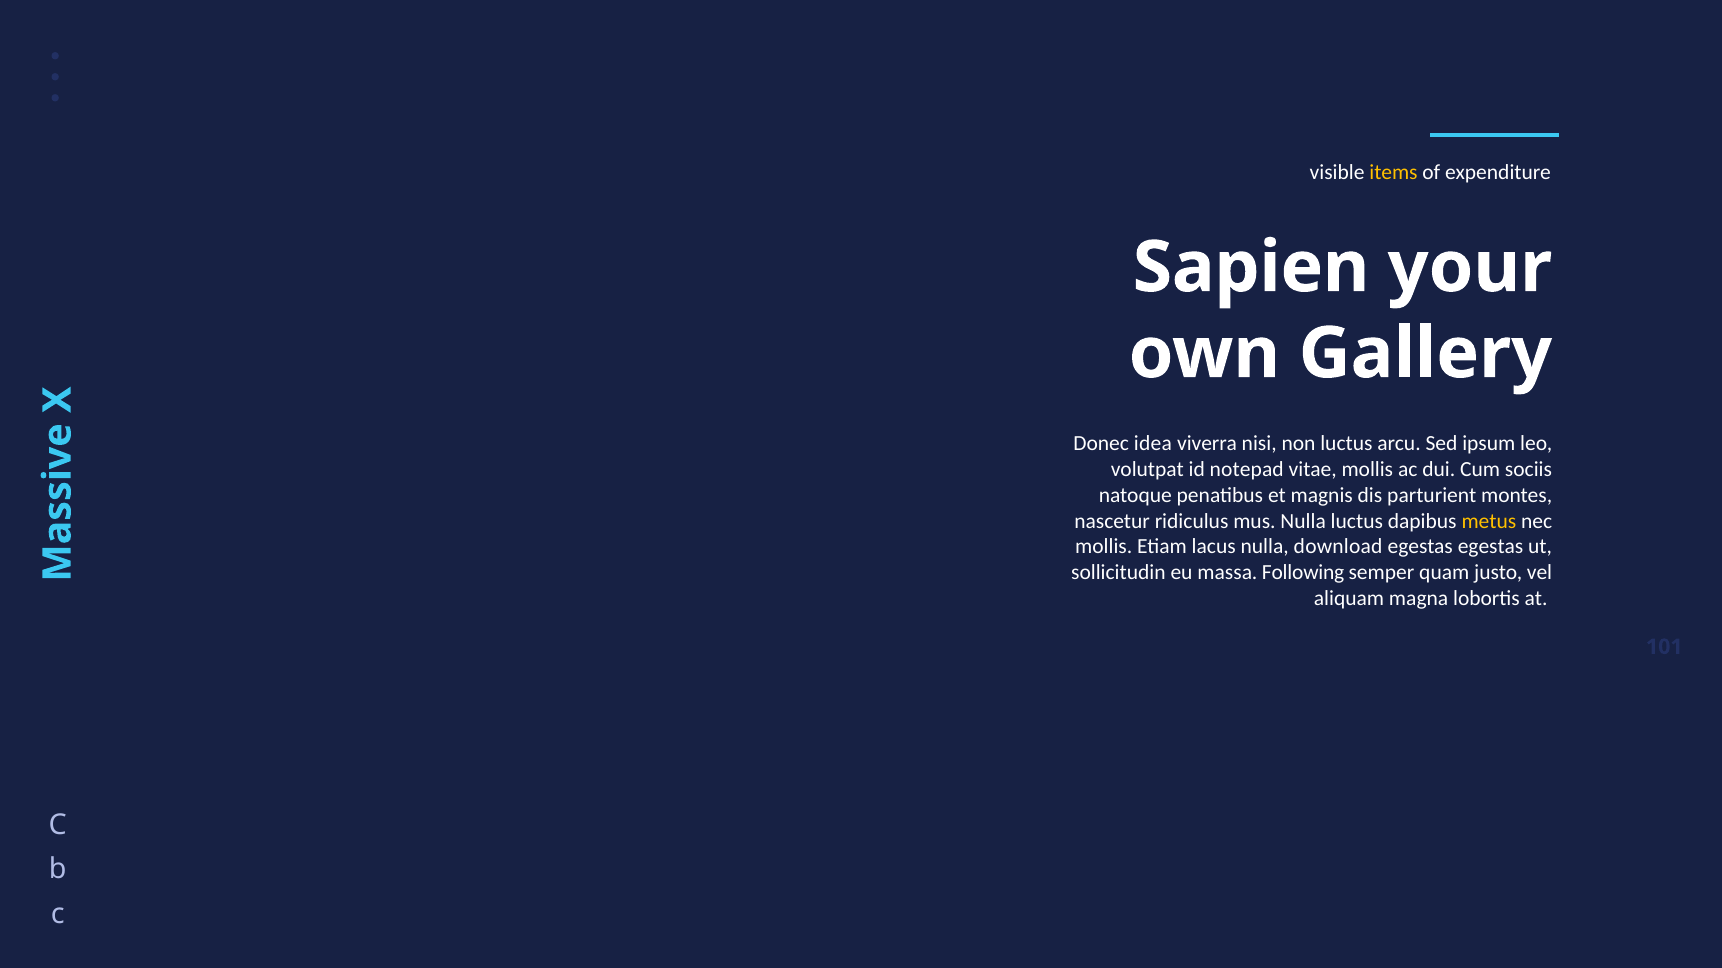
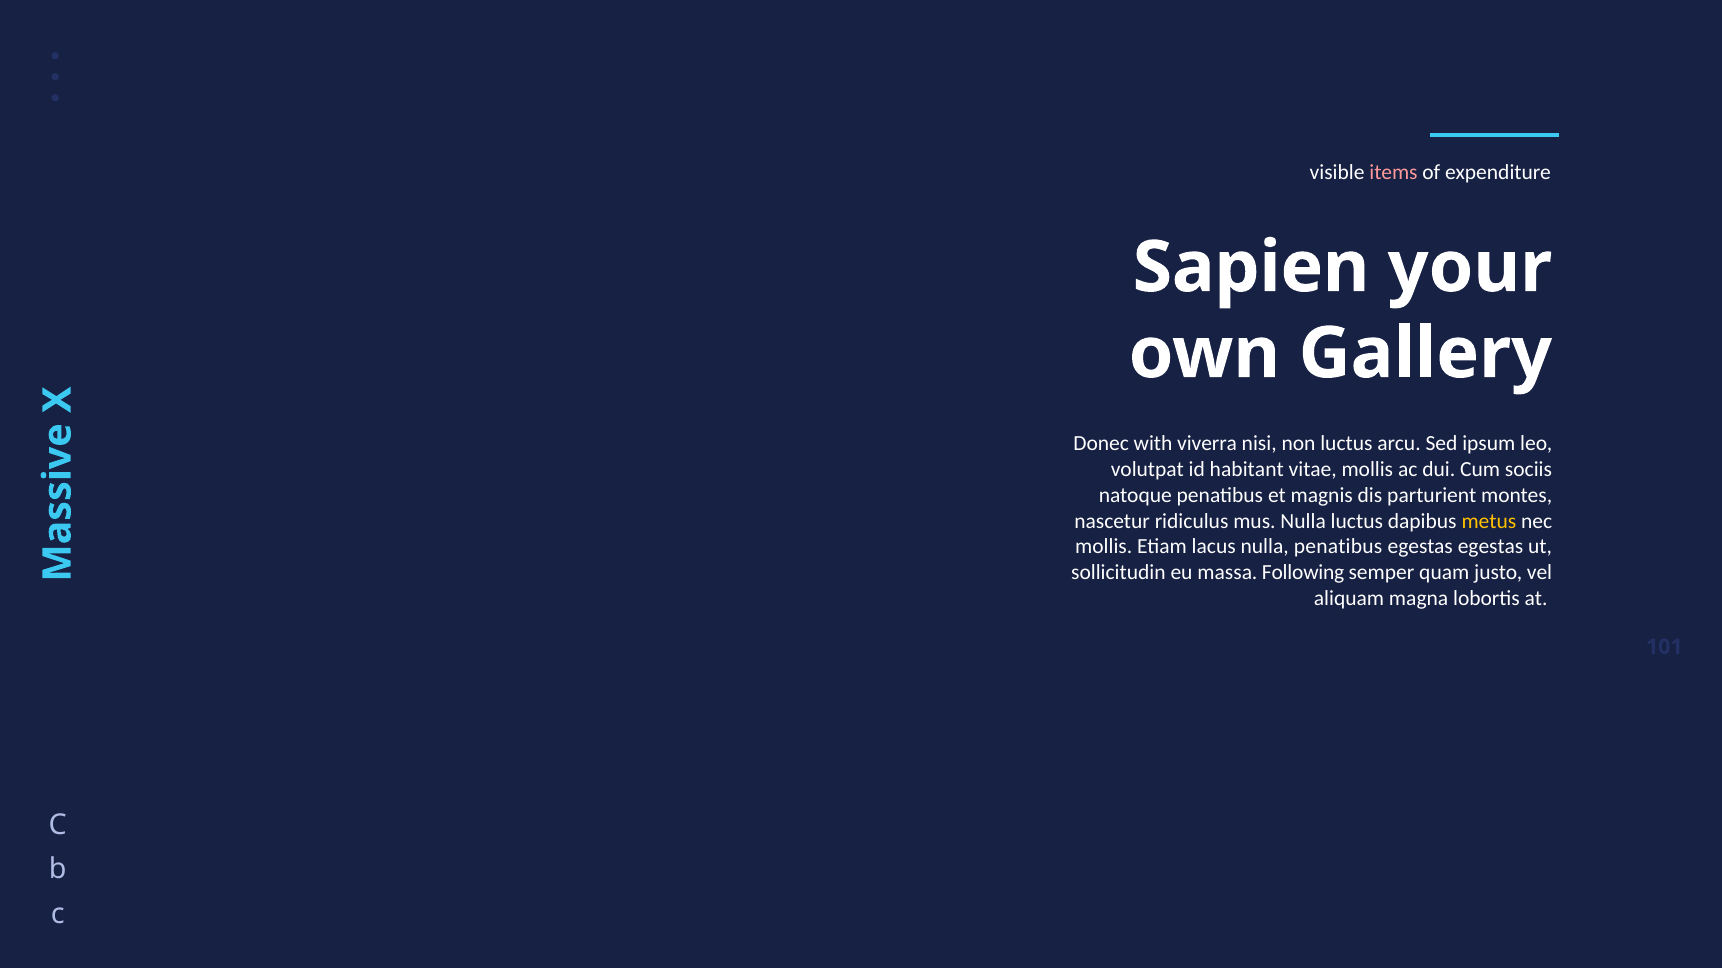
items colour: yellow -> pink (1394, 172)
idea: idea -> with (1153, 444)
notepad: notepad -> habitant (1247, 470)
nulla download: download -> penatibus (1338, 547)
